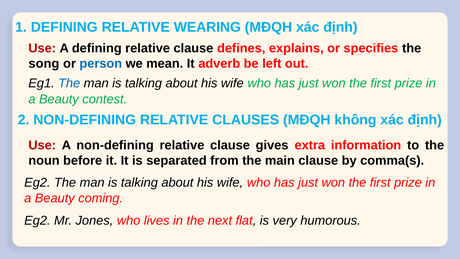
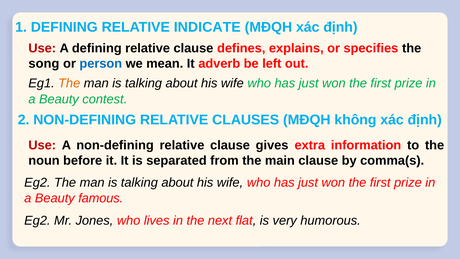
WEARING: WEARING -> INDICATE (207, 27)
The colour: blue -> orange (69, 83)
coming: coming -> famous (101, 198)
